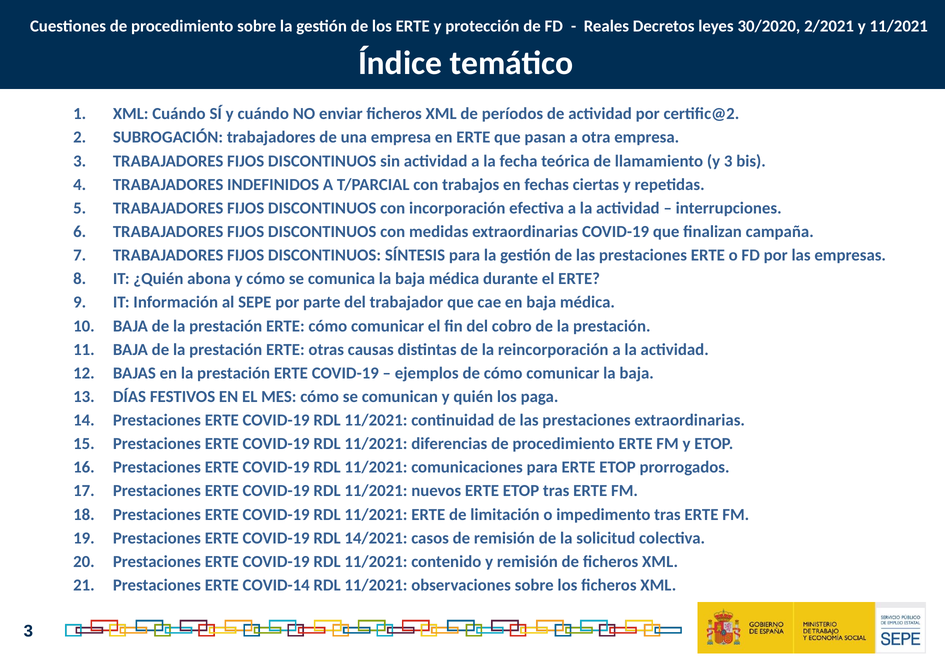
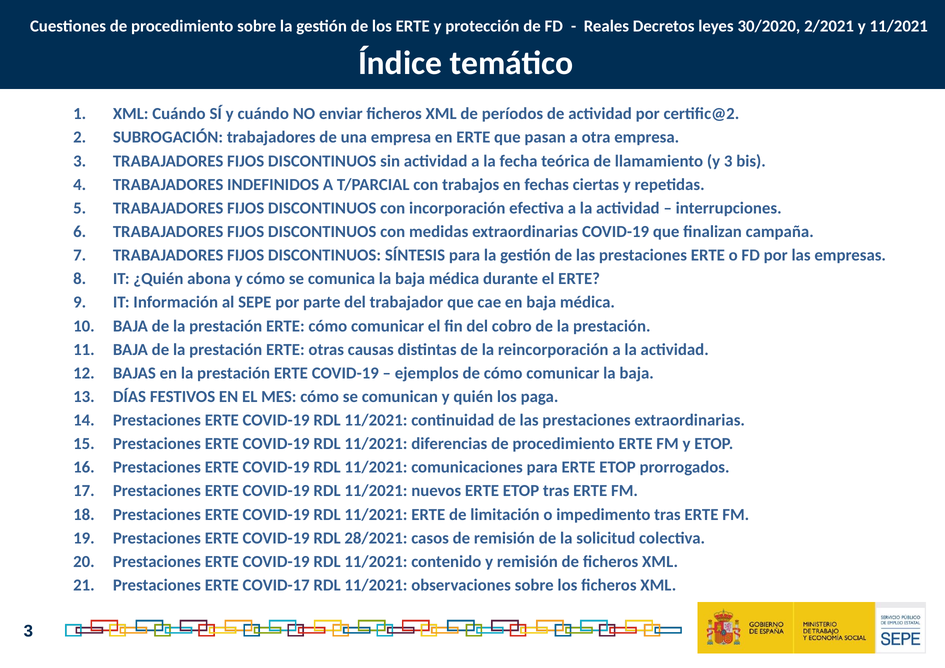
14/2021: 14/2021 -> 28/2021 (376, 538)
COVID-14: COVID-14 -> COVID-17 (276, 585)
